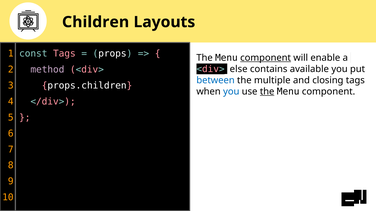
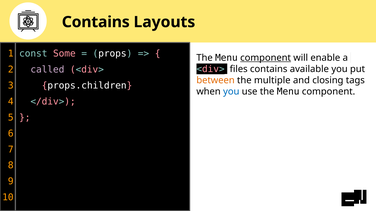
Children: Children -> Contains (96, 22)
const Tags: Tags -> Some (64, 54)
else: else -> files (239, 69)
method: method -> called (47, 70)
between colour: blue -> orange (216, 80)
the underline: present -> none (267, 92)
